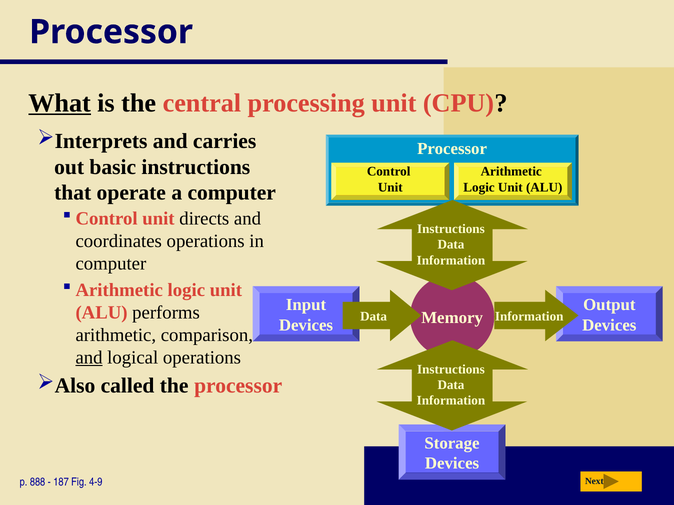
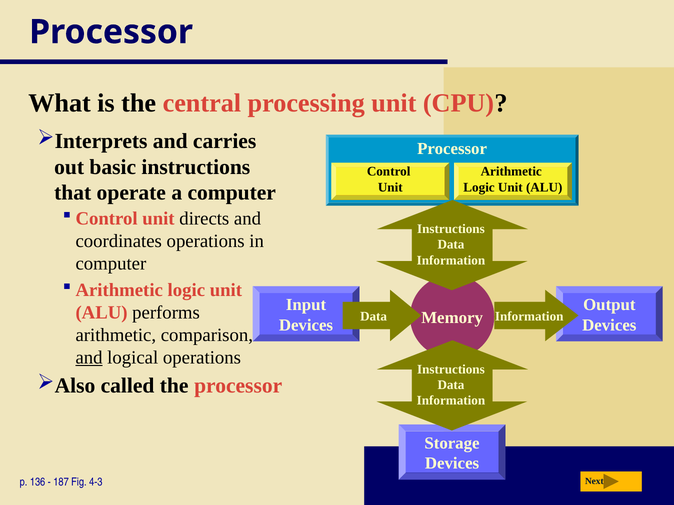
What underline: present -> none (60, 103)
888: 888 -> 136 (38, 483)
4-9: 4-9 -> 4-3 (96, 483)
